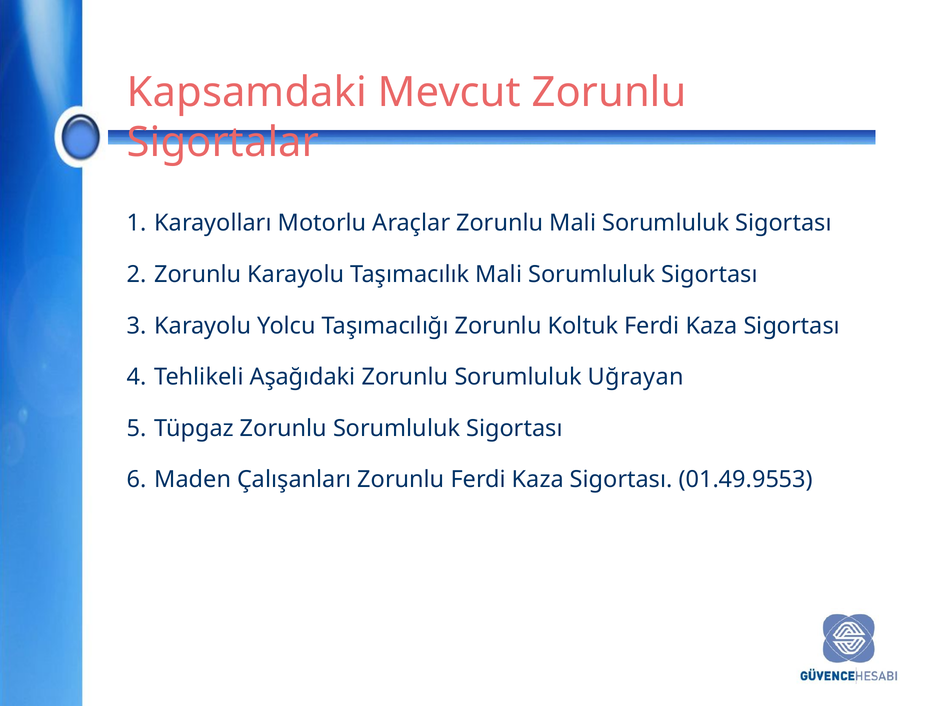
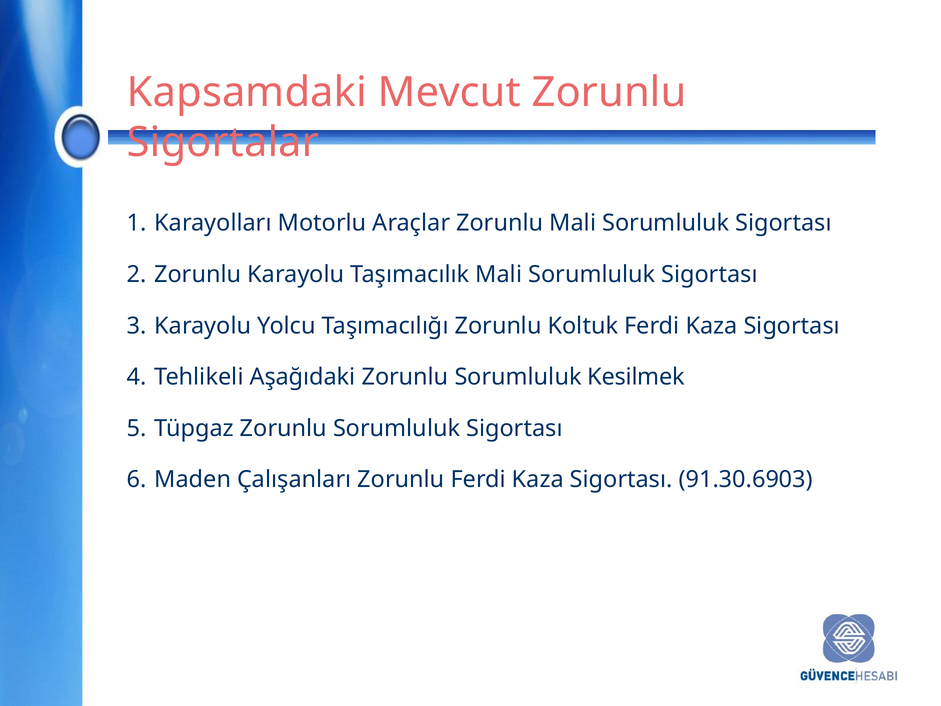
Uğrayan: Uğrayan -> Kesilmek (636, 377)
01.49.9553: 01.49.9553 -> 91.30.6903 (746, 479)
